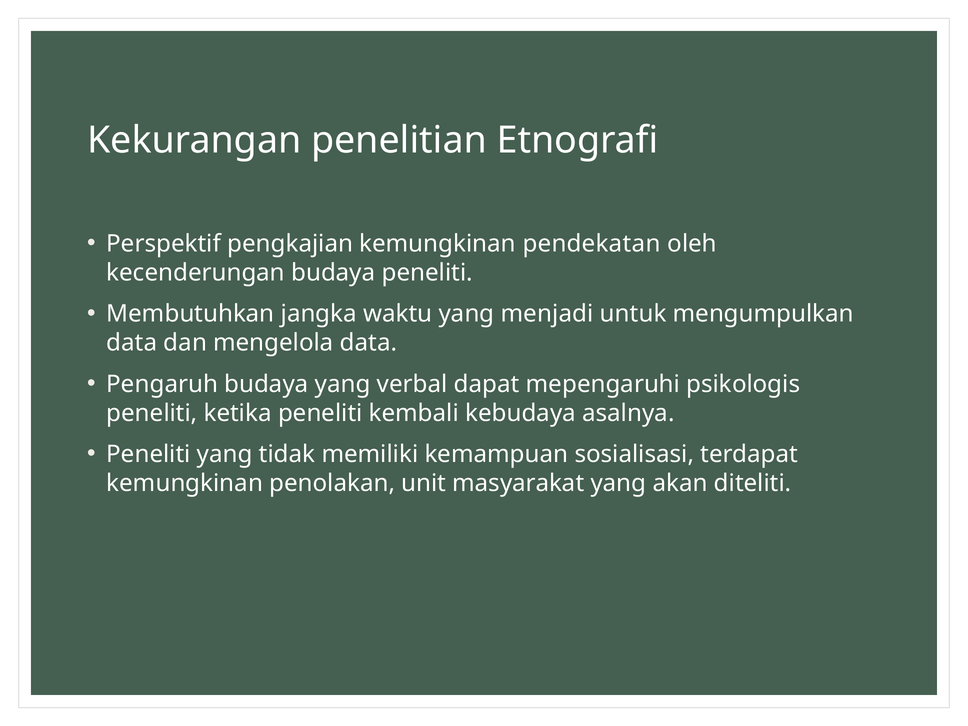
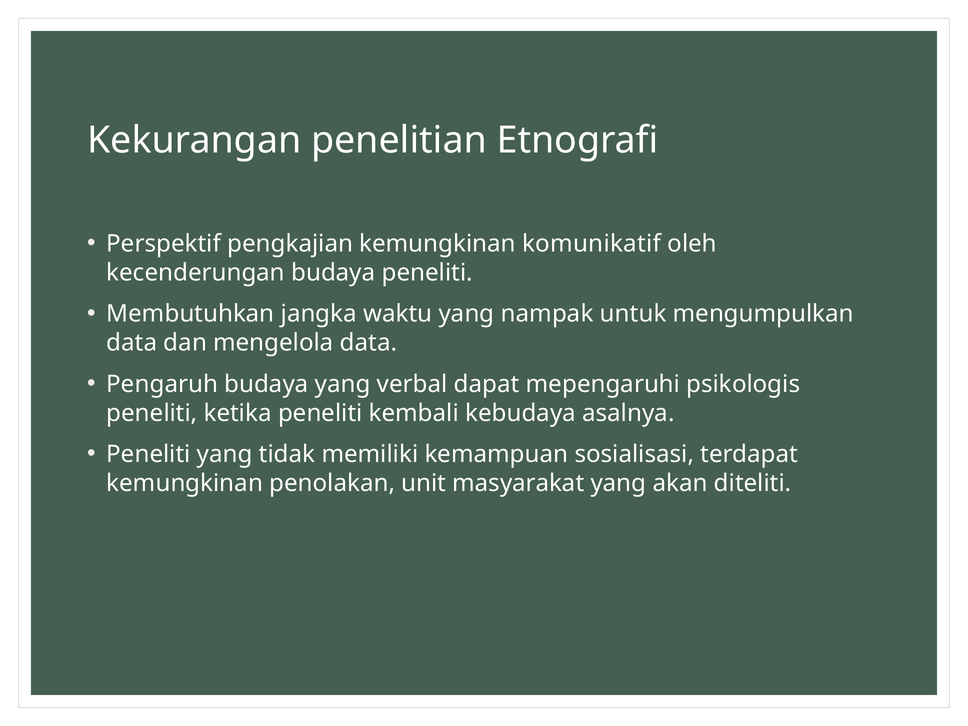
pendekatan: pendekatan -> komunikatif (592, 244)
menjadi: menjadi -> nampak (547, 314)
